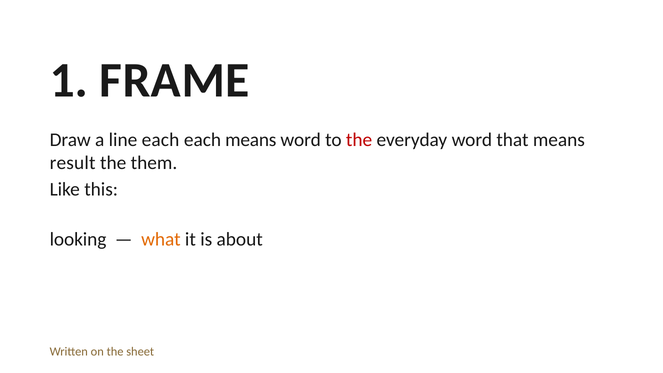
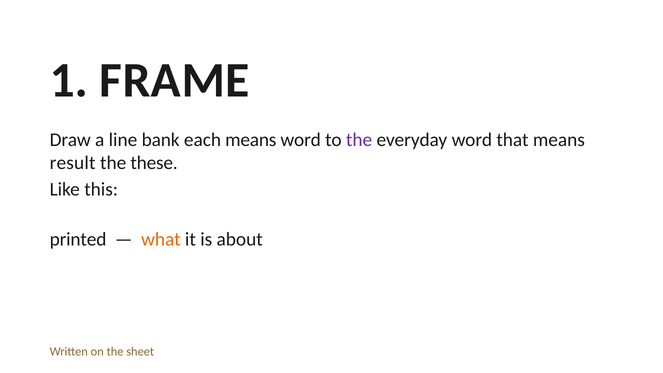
line each: each -> bank (161, 140)
the colour: red -> purple (359, 140)
them: them -> these (154, 163)
looking: looking -> printed (78, 239)
